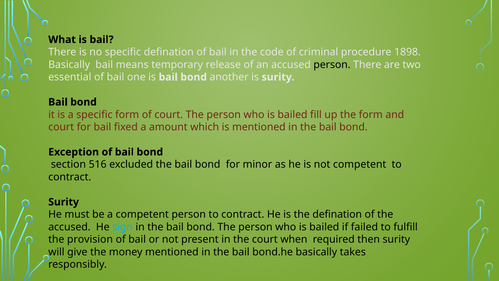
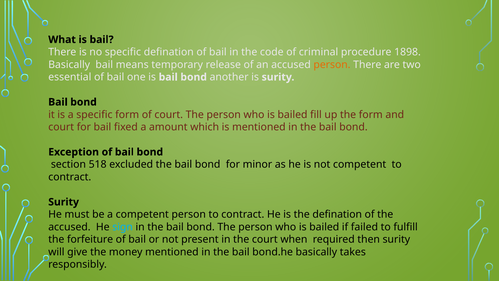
person colour: black -> orange (332, 65)
516: 516 -> 518 (98, 164)
provision: provision -> forfeiture (90, 239)
